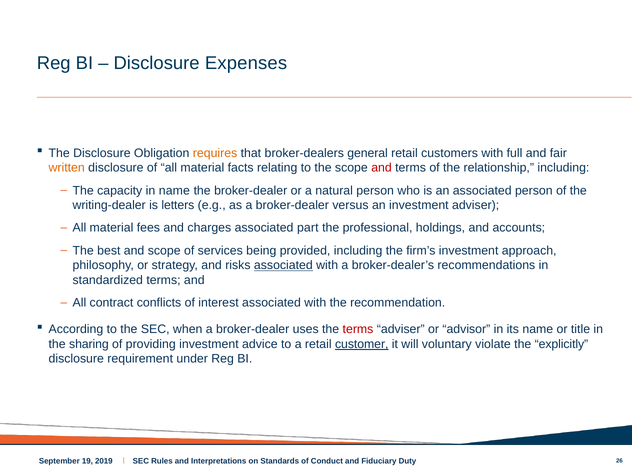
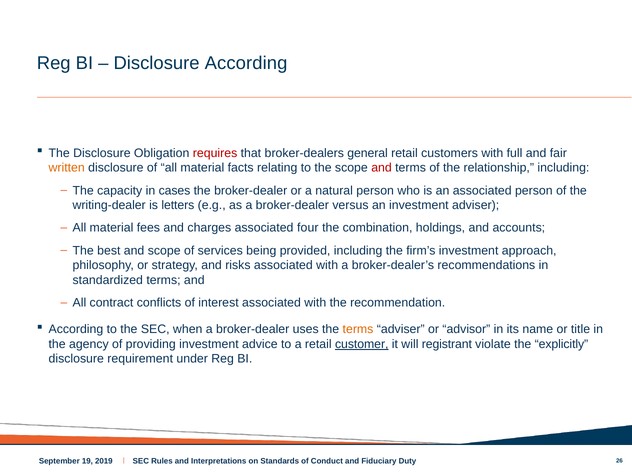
Disclosure Expenses: Expenses -> According (246, 63)
requires colour: orange -> red (215, 153)
in name: name -> cases (175, 191)
part: part -> four (308, 228)
professional: professional -> combination (378, 228)
associated underline: present -> none (283, 265)
terms colour: red -> orange (358, 329)
sharing: sharing -> agency (89, 344)
voluntary: voluntary -> registrant (447, 344)
